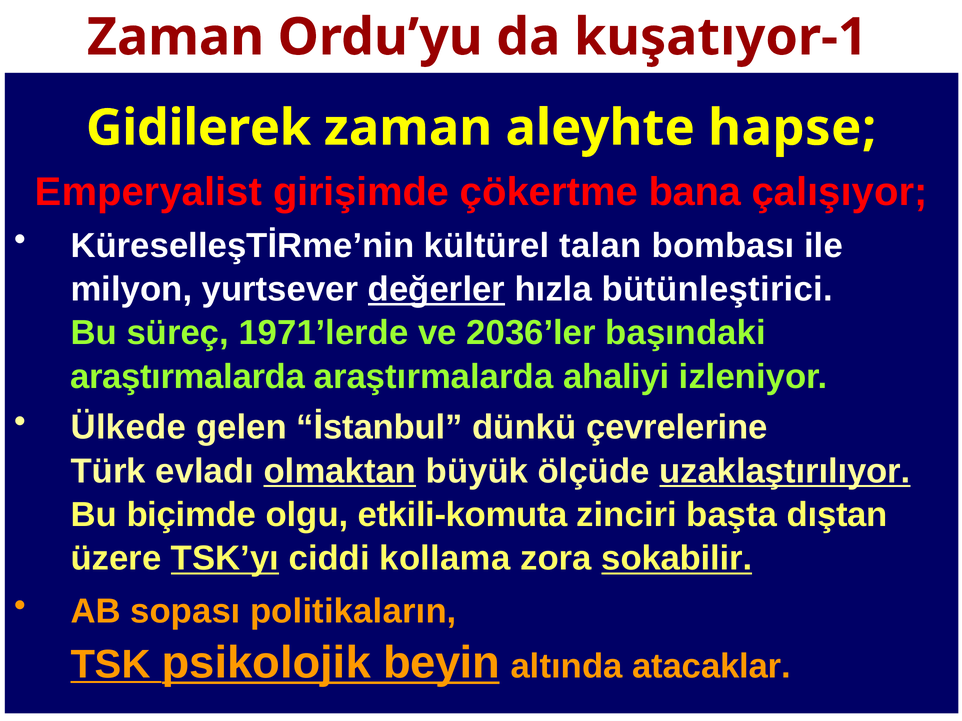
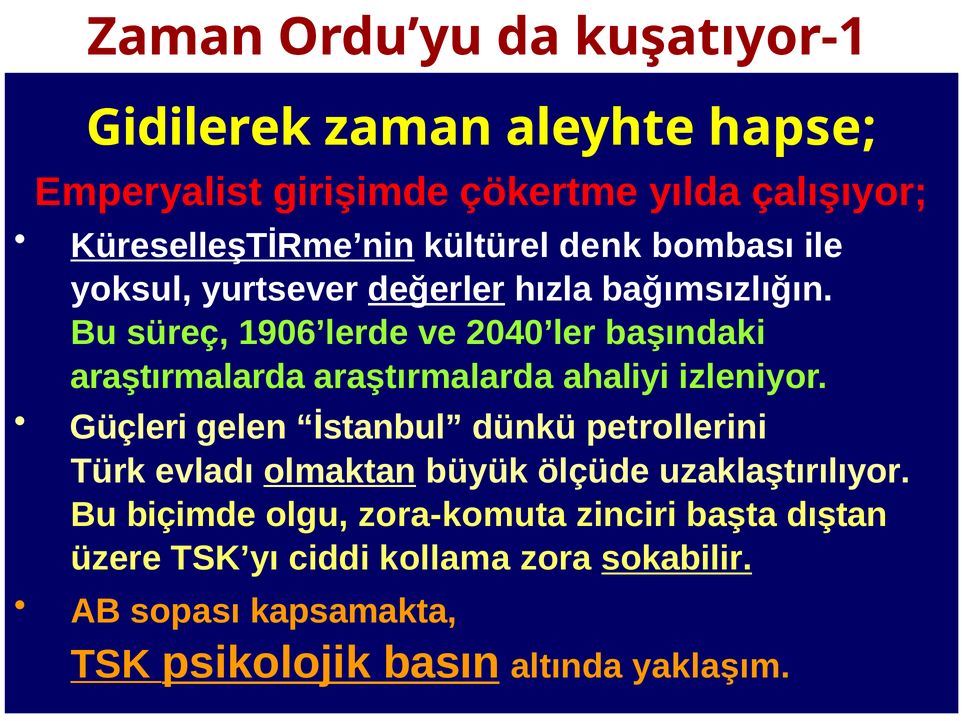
bana: bana -> yılda (695, 192)
KüreselleşTİRme’nin underline: none -> present (242, 246)
talan: talan -> denk (600, 246)
milyon: milyon -> yoksul (131, 290)
bütünleştirici: bütünleştirici -> bağımsızlığın (717, 290)
1971’lerde: 1971’lerde -> 1906’lerde (324, 333)
2036’ler: 2036’ler -> 2040’ler (531, 333)
Ülkede: Ülkede -> Güçleri (129, 428)
çevrelerine: çevrelerine -> petrollerini (677, 428)
uzaklaştırılıyor underline: present -> none (785, 471)
etkili-komuta: etkili-komuta -> zora-komuta (462, 515)
TSK’yı underline: present -> none (225, 559)
politikaların: politikaların -> kapsamakta (353, 612)
beyin: beyin -> basın (441, 663)
atacaklar: atacaklar -> yaklaşım (711, 667)
